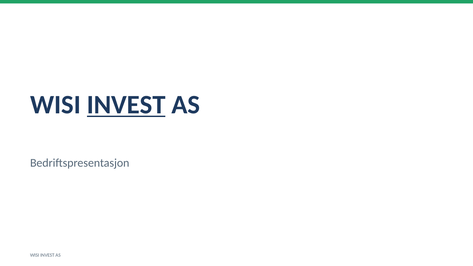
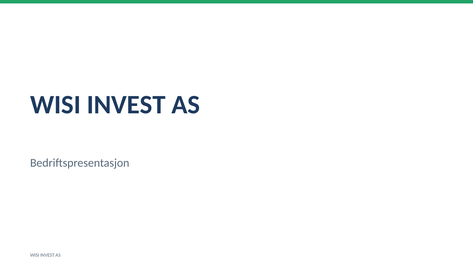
INVEST underline: present -> none (126, 105)
